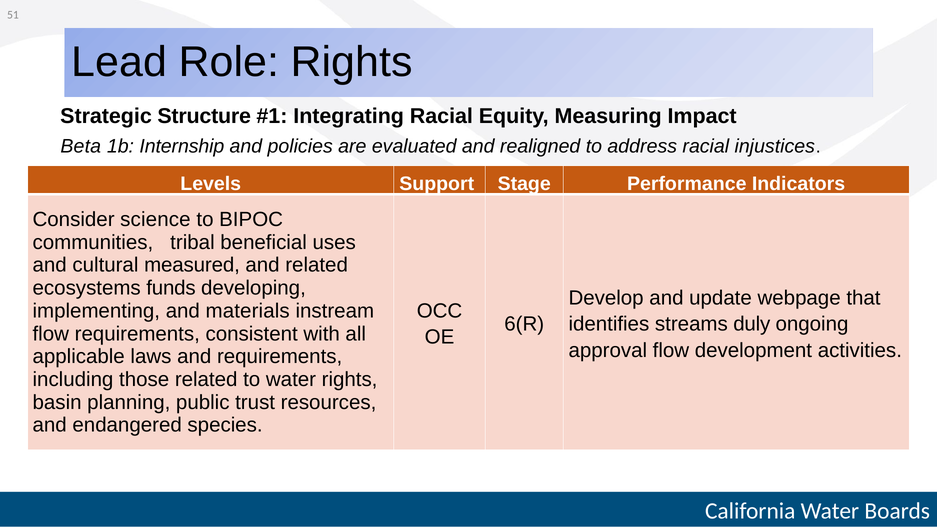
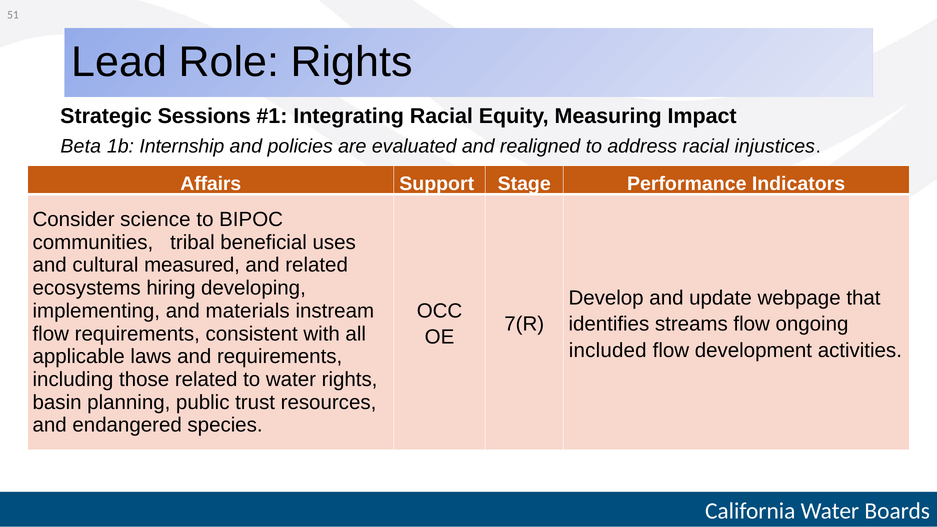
Structure: Structure -> Sessions (204, 116)
Levels: Levels -> Affairs (211, 184)
funds: funds -> hiring (171, 288)
6(R: 6(R -> 7(R (524, 324)
streams duly: duly -> flow (752, 324)
approval: approval -> included (608, 350)
